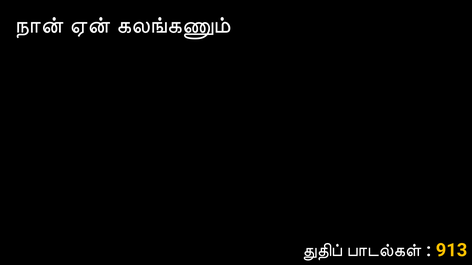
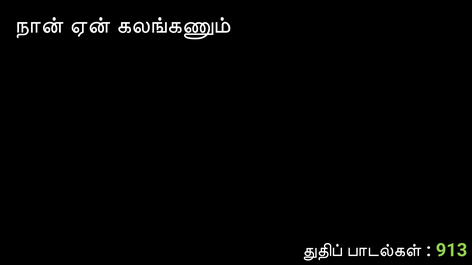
913 colour: yellow -> light green (452, 251)
